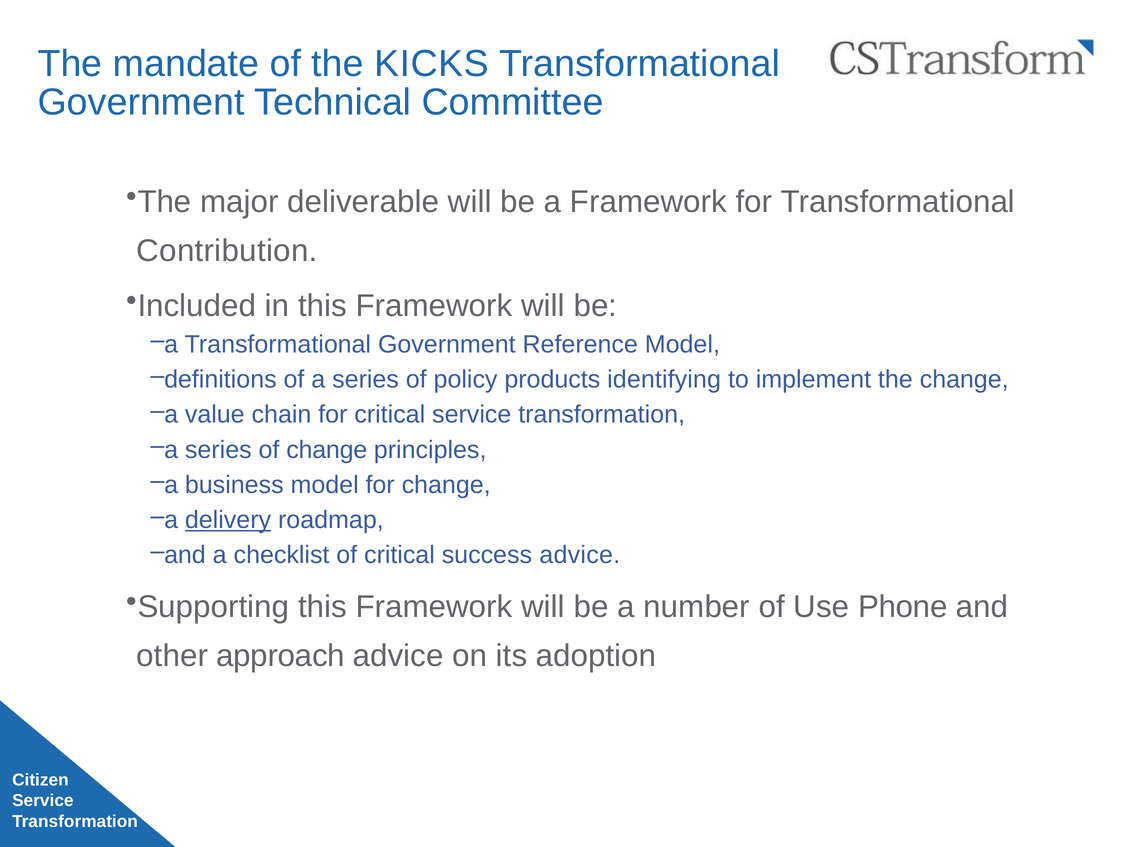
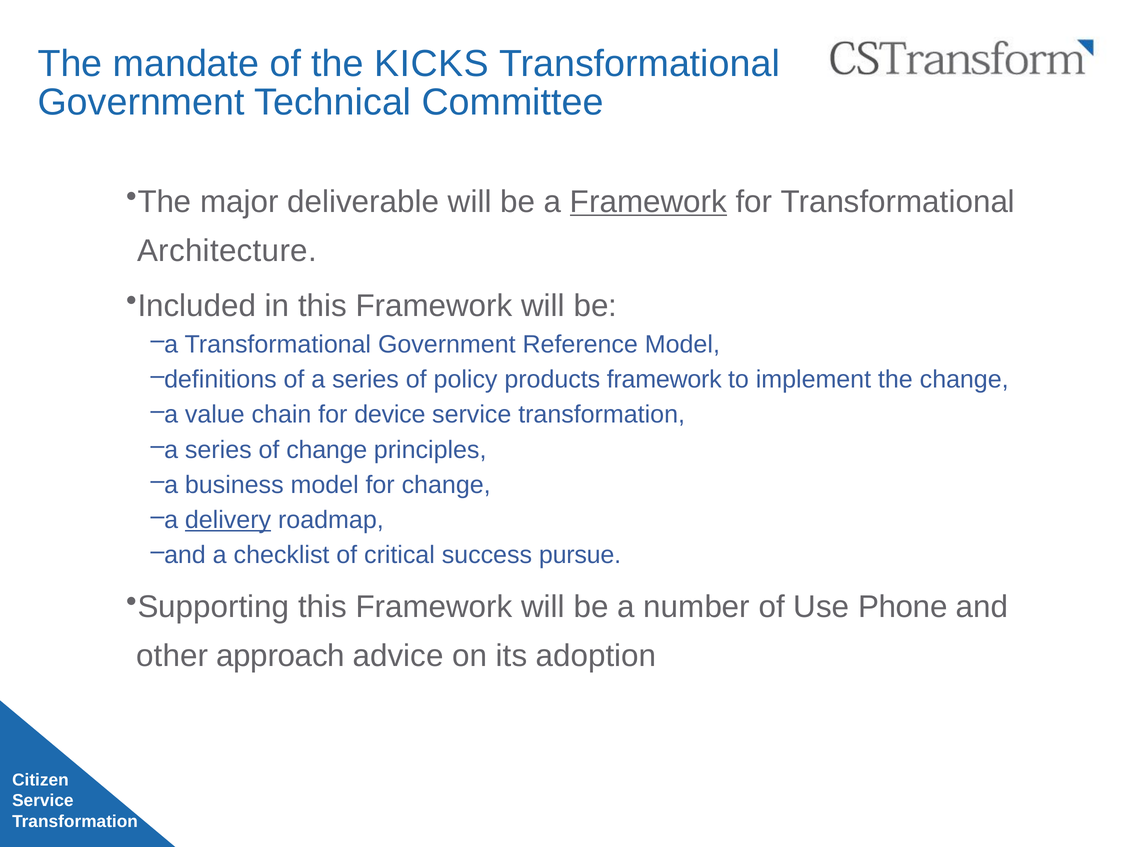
Framework underline: none -> present (648, 202)
Contribution: Contribution -> Architecture (227, 251)
products identifying: identifying -> framework (664, 379)
for critical: critical -> device (390, 414)
success advice: advice -> pursue (580, 555)
